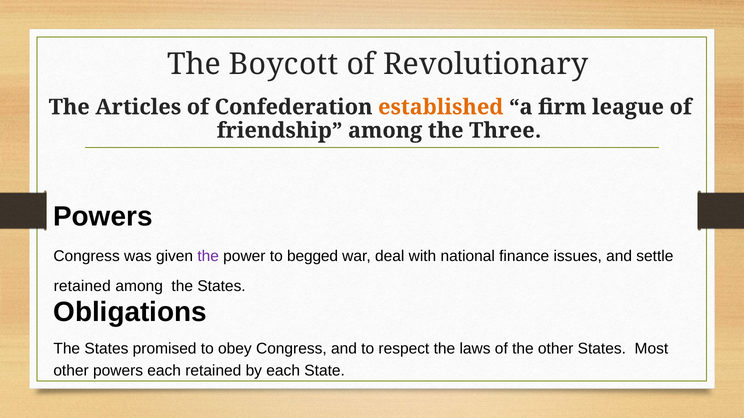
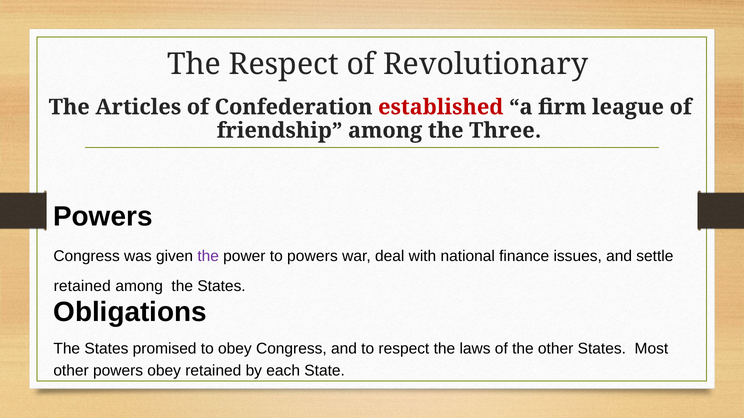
The Boycott: Boycott -> Respect (284, 64)
established colour: orange -> red (441, 107)
to begged: begged -> powers (312, 256)
powers each: each -> obey (164, 371)
